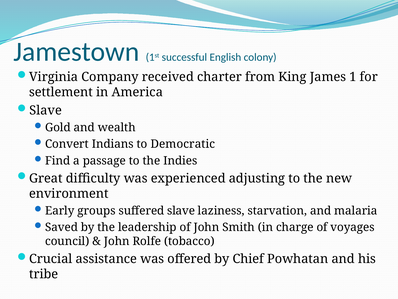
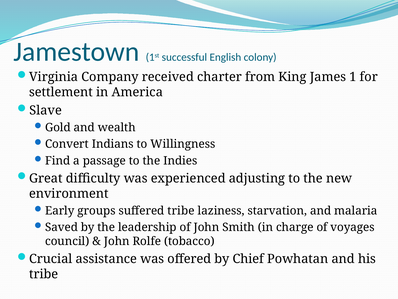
Democratic: Democratic -> Willingness (183, 144)
suffered slave: slave -> tribe (181, 210)
